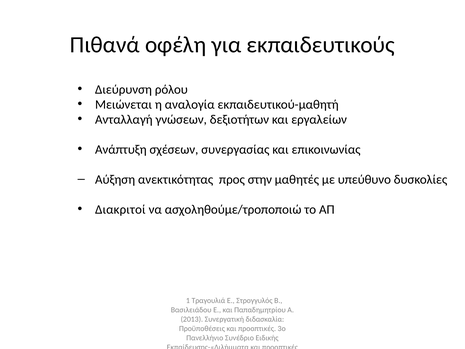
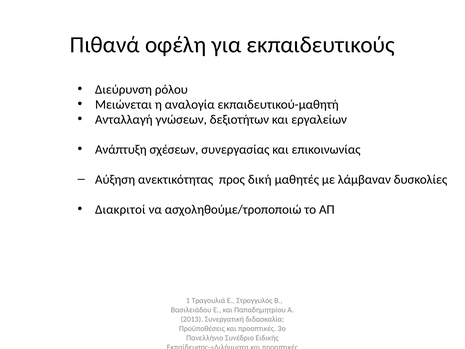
στην: στην -> δική (260, 179)
υπεύθυνο: υπεύθυνο -> λάμβαναν (364, 179)
